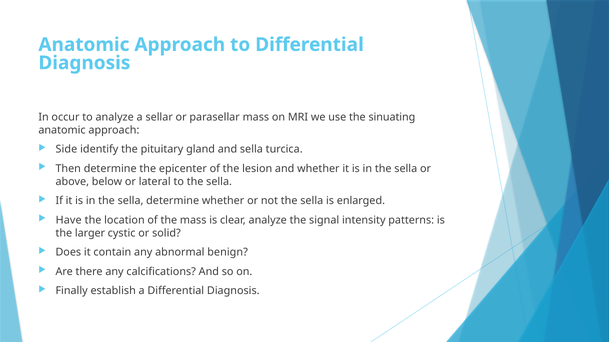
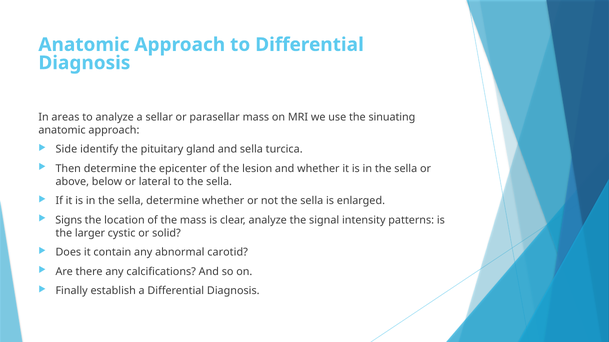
occur: occur -> areas (65, 117)
Have: Have -> Signs (69, 221)
benign: benign -> carotid (228, 253)
